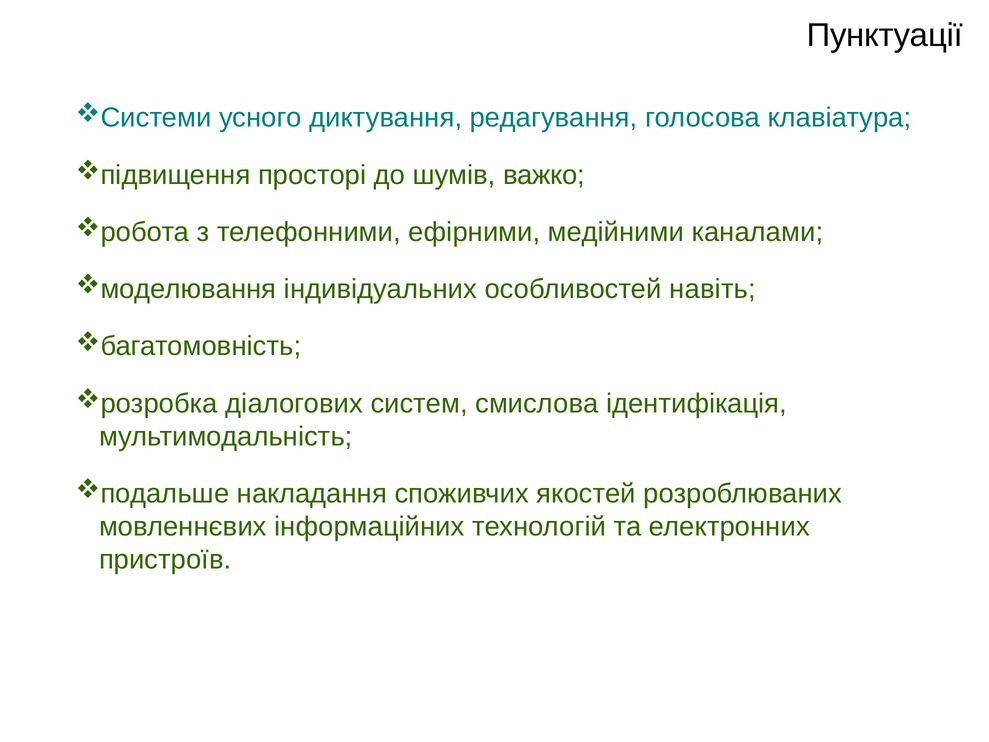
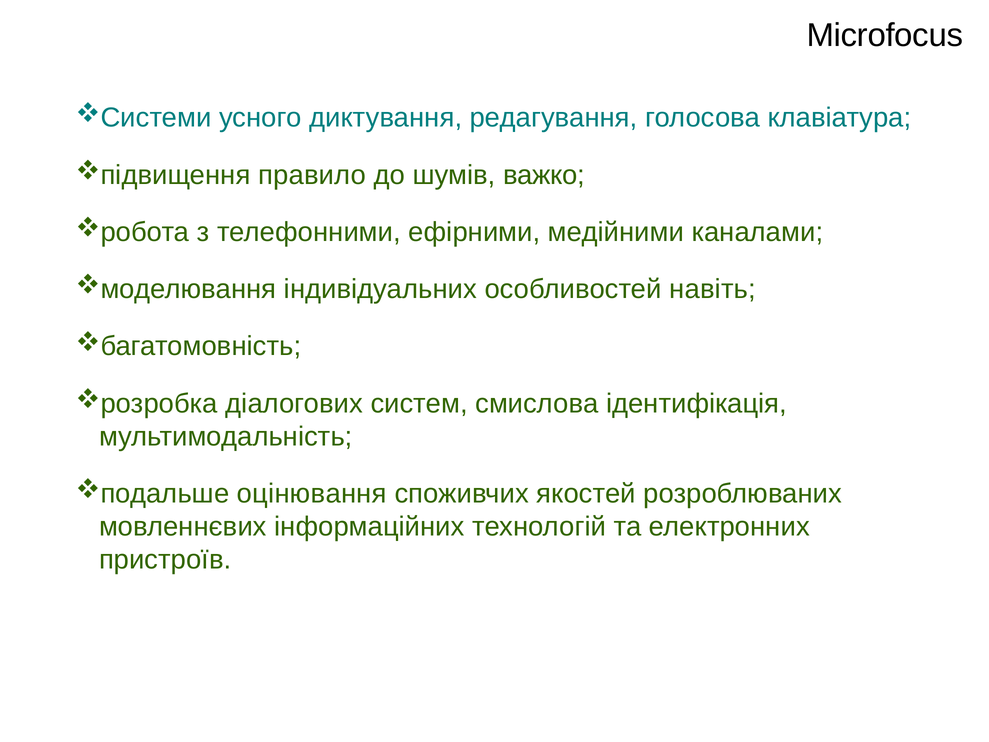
Пунктуації: Пунктуації -> Microfocus (885, 35)
просторі: просторі -> правило (312, 175)
накладання: накладання -> оцінювання (312, 493)
